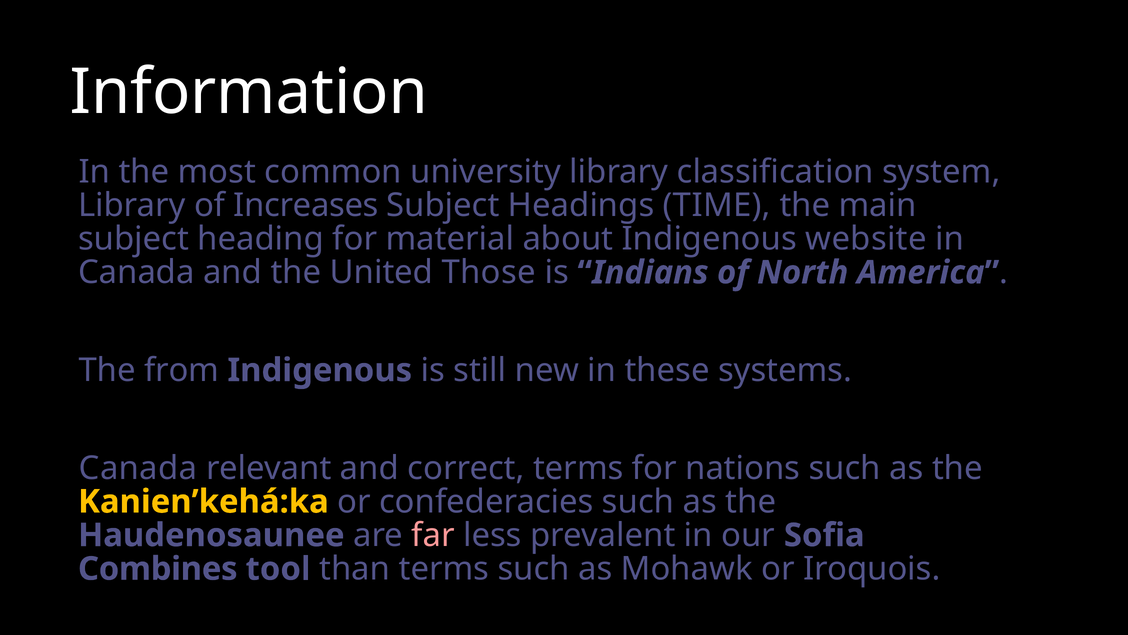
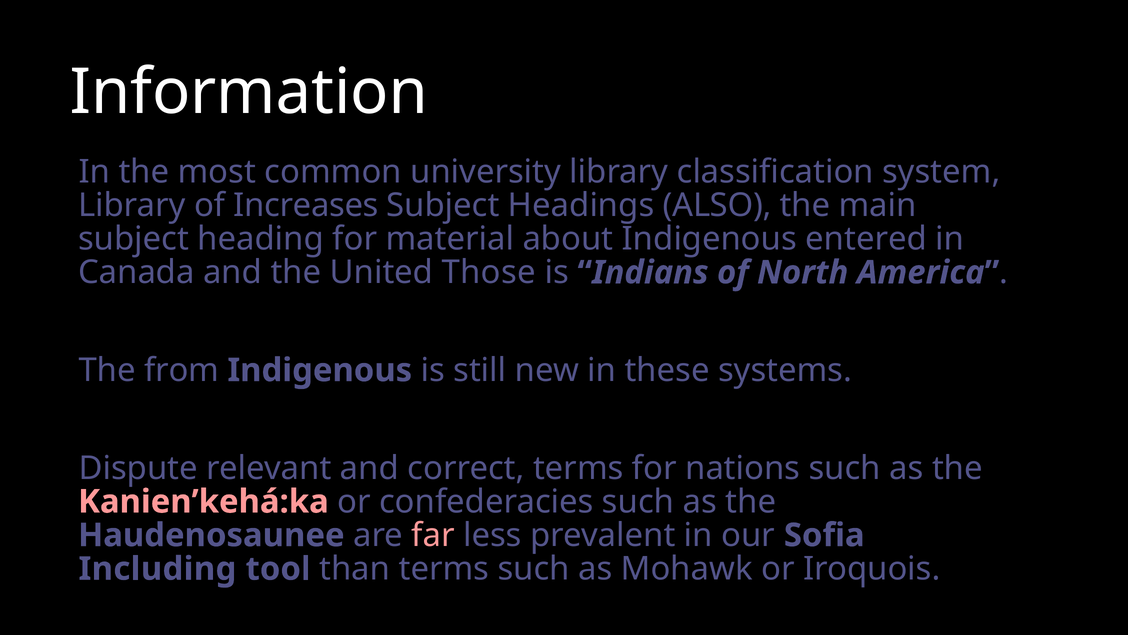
TIME: TIME -> ALSO (717, 205)
website: website -> entered (866, 239)
Canada: Canada -> Dispute (138, 468)
Kanien’kehá:ka colour: yellow -> pink (203, 501)
Combines: Combines -> Including (157, 568)
